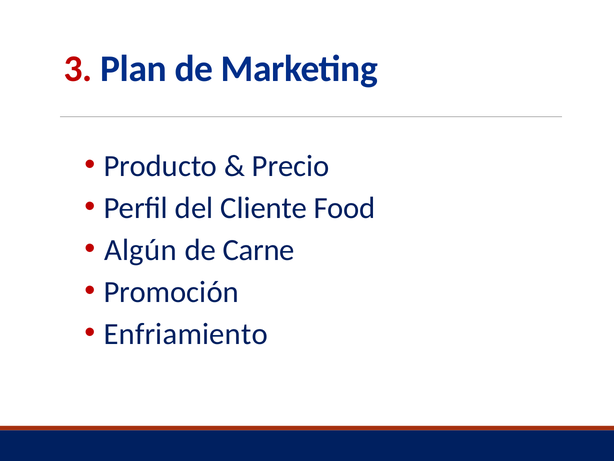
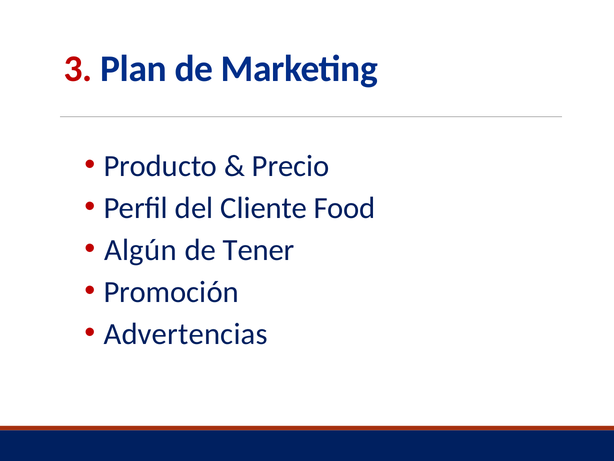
Carne: Carne -> Tener (259, 250)
Enfriamiento: Enfriamiento -> Advertencias (186, 334)
